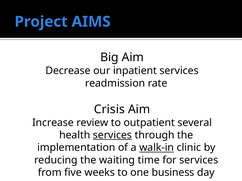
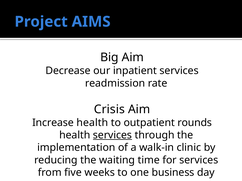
Increase review: review -> health (92, 123)
several: several -> rounds (195, 123)
walk-in underline: present -> none (157, 148)
